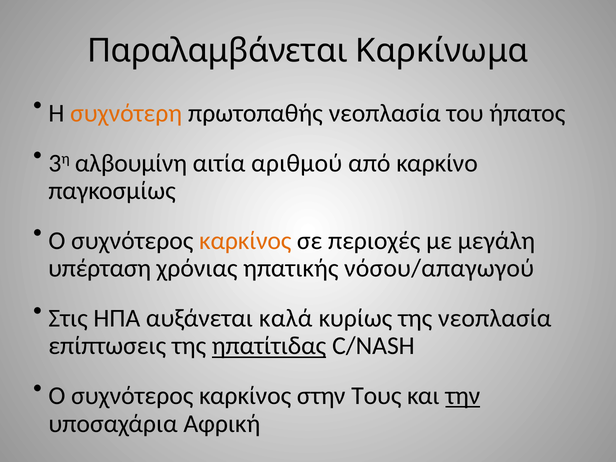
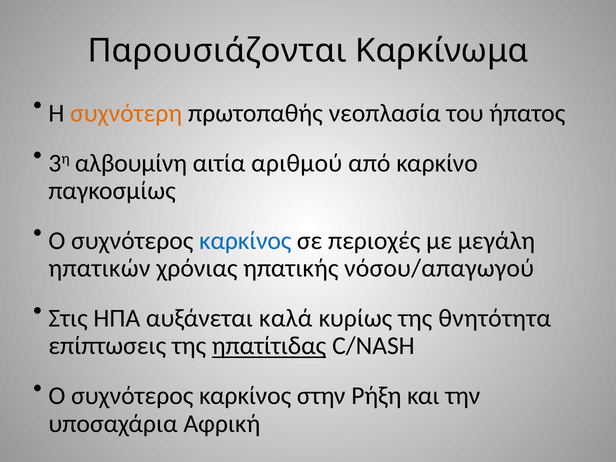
Παραλαμβάνεται: Παραλαμβάνεται -> Παρουσιάζονται (217, 51)
καρκίνος colour: orange -> blue (245, 241)
υπέρταση: υπέρταση -> ηπατικών (99, 268)
της νεοπλασία: νεοπλασία -> θνητότητα (495, 318)
Τους: Τους -> Ρήξη (376, 396)
την underline: present -> none (463, 396)
